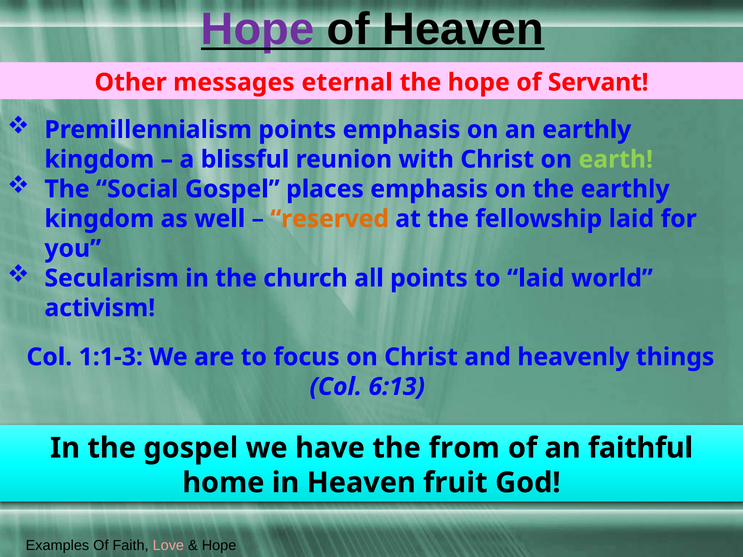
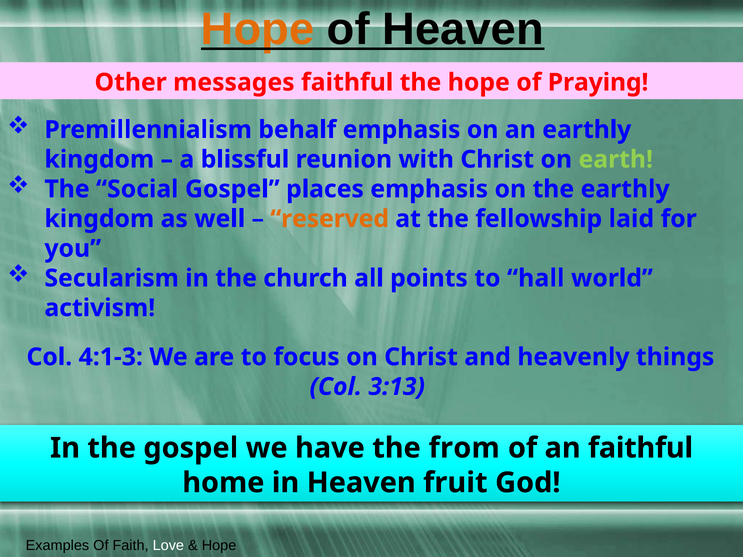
Hope colour: purple -> orange (258, 29)
messages eternal: eternal -> faithful (347, 82)
Servant: Servant -> Praying (598, 82)
Premillennialism points: points -> behalf (297, 130)
to laid: laid -> hall (536, 278)
1:1-3: 1:1-3 -> 4:1-3 (111, 357)
6:13: 6:13 -> 3:13 (397, 387)
Love colour: pink -> white (168, 545)
